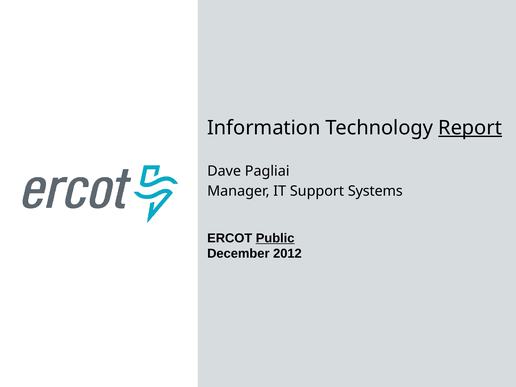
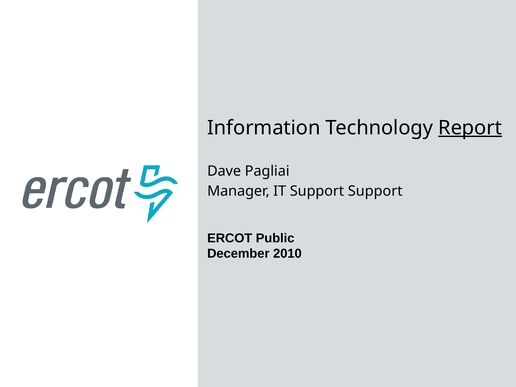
Support Systems: Systems -> Support (375, 191)
Public underline: present -> none (275, 238)
2012: 2012 -> 2010 (287, 254)
